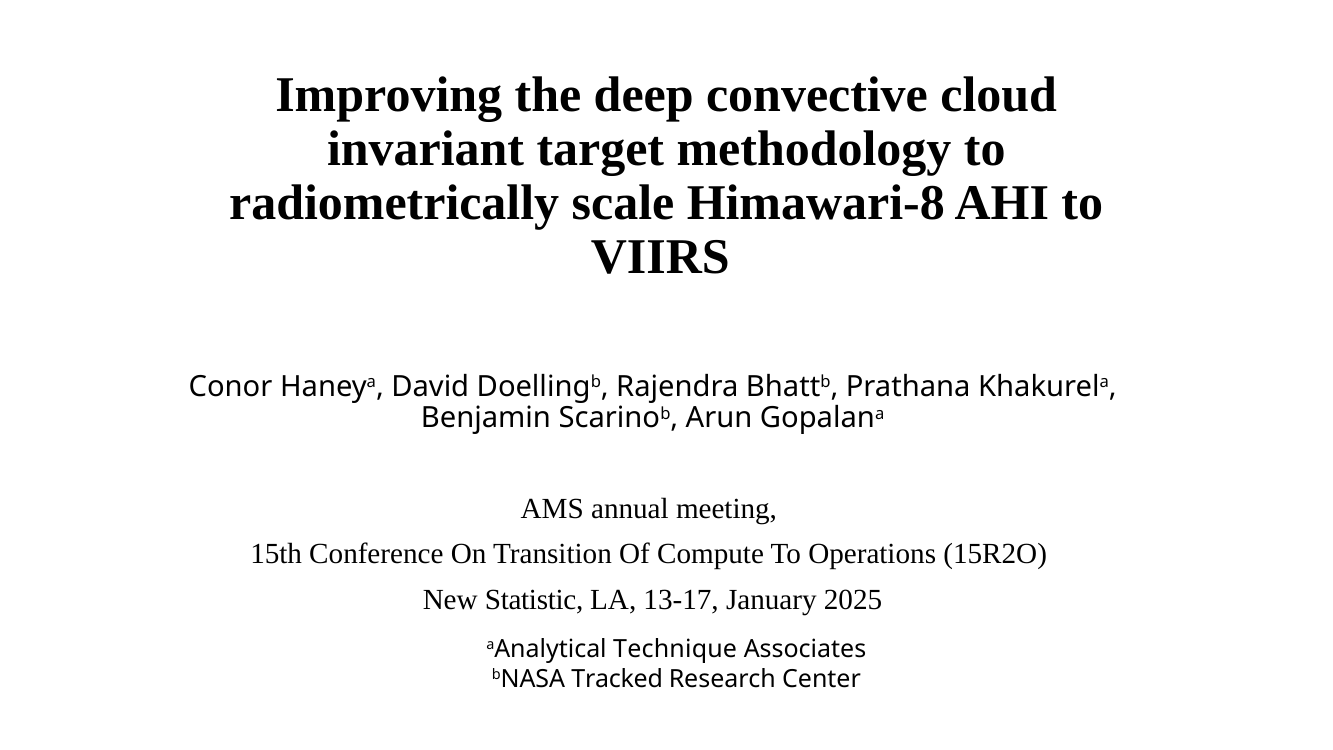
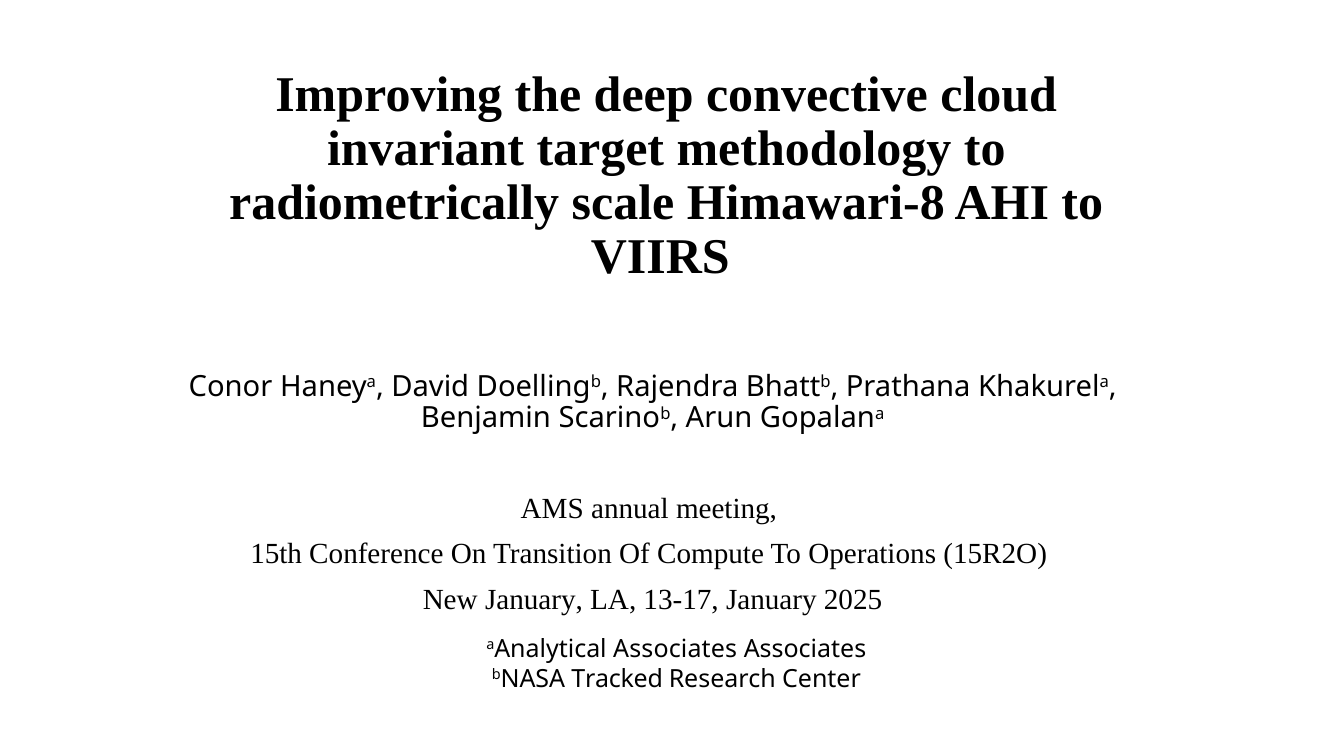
New Statistic: Statistic -> January (534, 600)
aAnalytical Technique: Technique -> Associates (675, 649)
